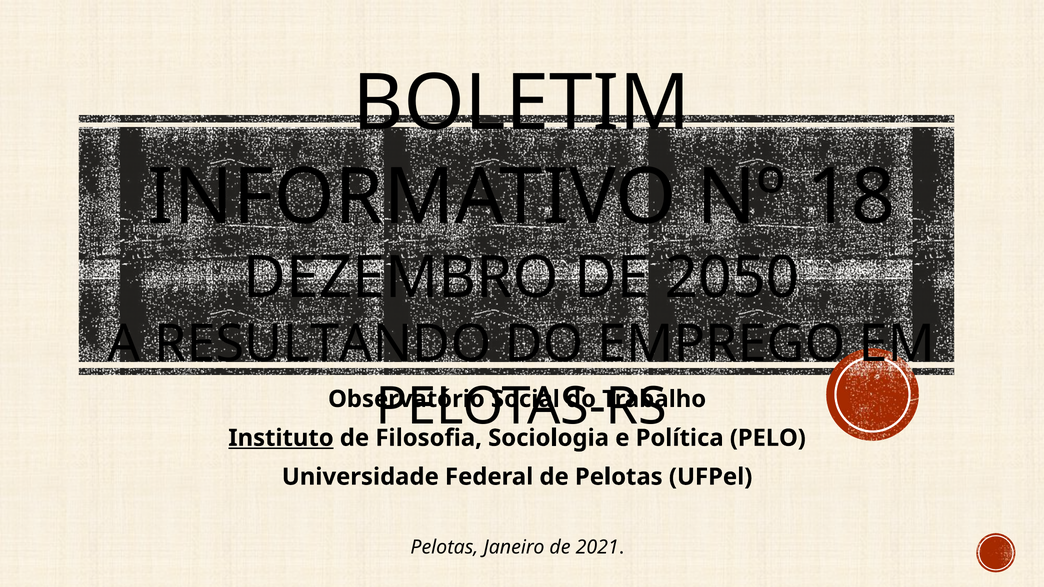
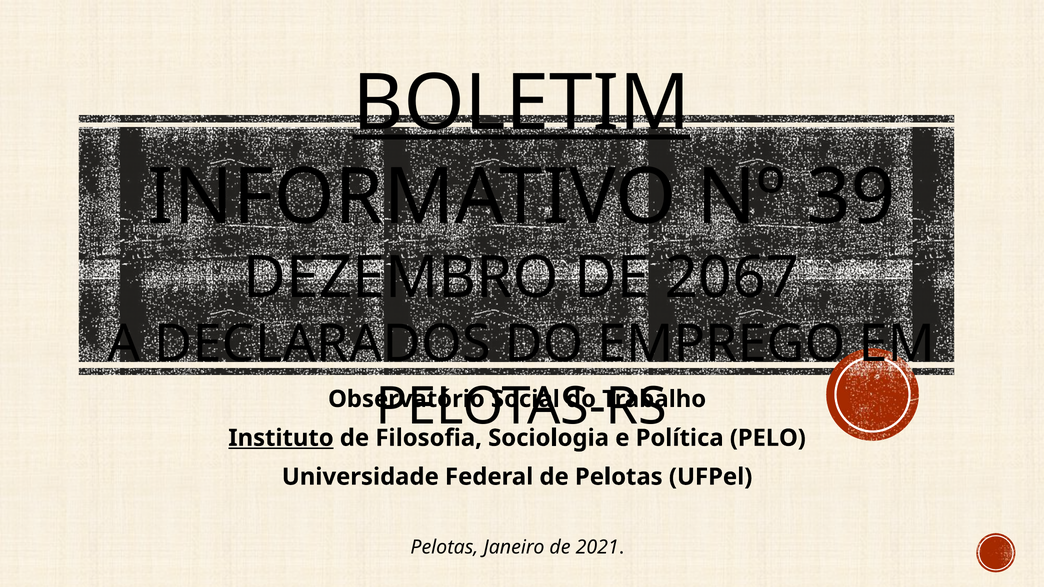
BOLETIM underline: none -> present (521, 103)
18: 18 -> 39 (851, 197)
2050: 2050 -> 2067 (732, 278)
RESULTANDO: RESULTANDO -> DECLARADOS (323, 344)
